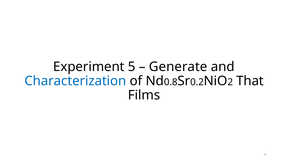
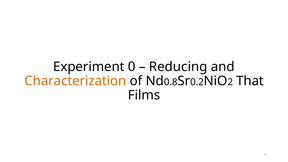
5: 5 -> 0 (132, 67)
Generate: Generate -> Reducing (178, 67)
Characterization colour: blue -> orange (75, 81)
